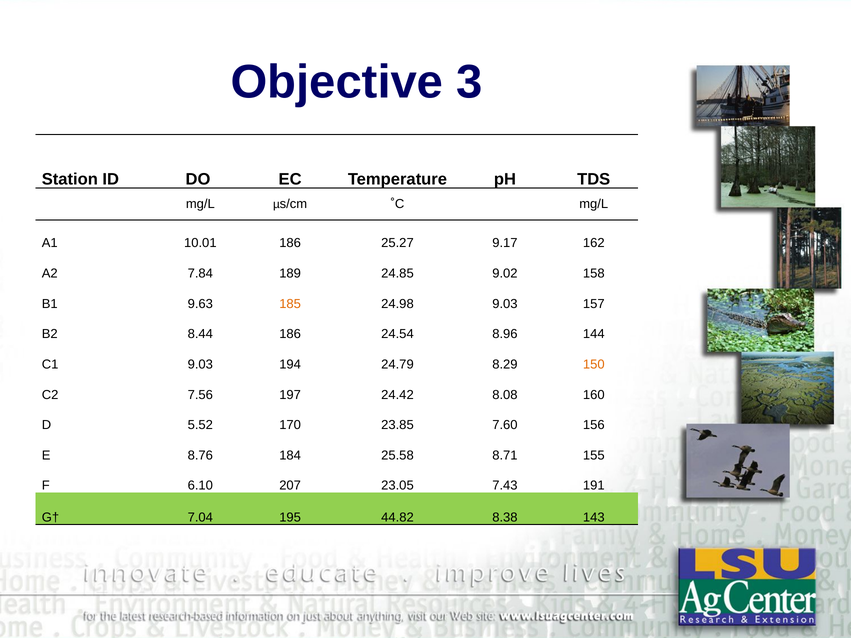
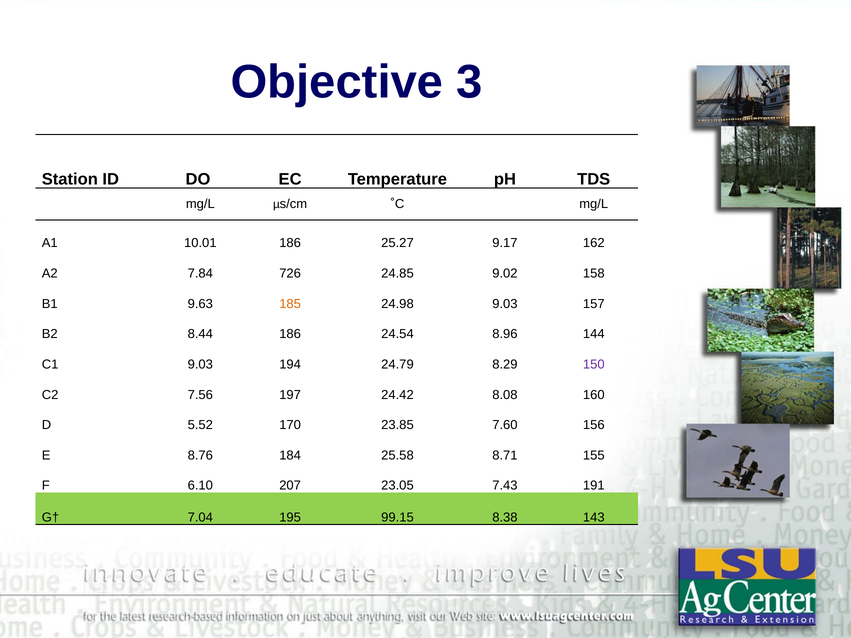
189: 189 -> 726 (290, 274)
150 colour: orange -> purple (594, 365)
44.82: 44.82 -> 99.15 (397, 518)
